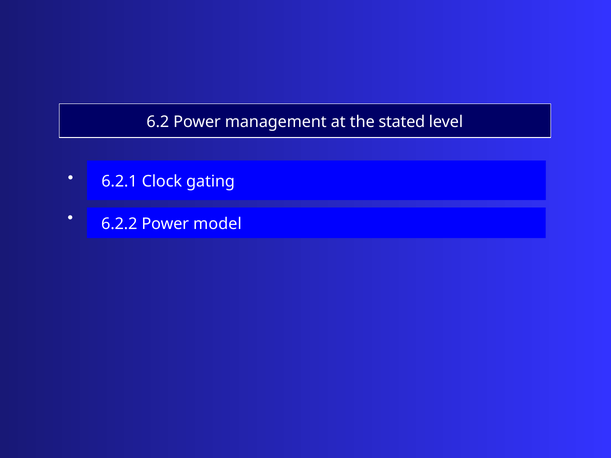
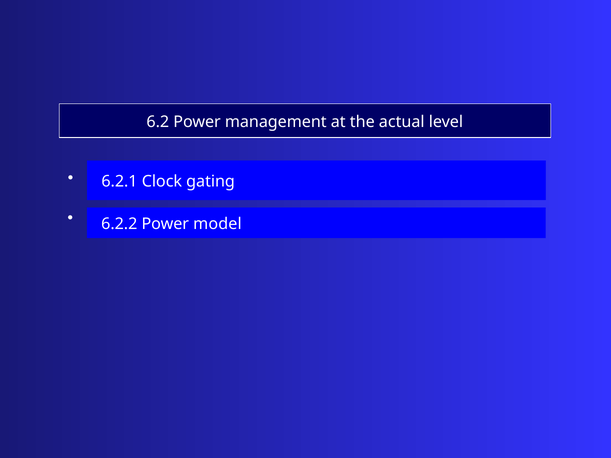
stated: stated -> actual (402, 122)
